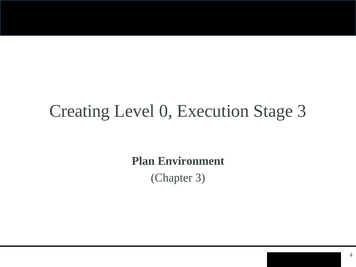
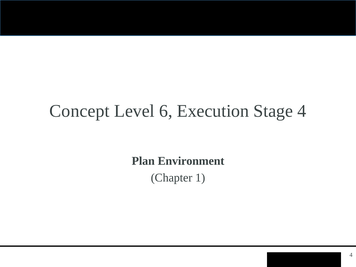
Creating: Creating -> Concept (80, 111)
0: 0 -> 6 (166, 111)
Stage 3: 3 -> 4 (302, 111)
Chapter 3: 3 -> 1 (200, 178)
